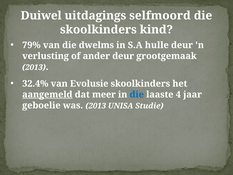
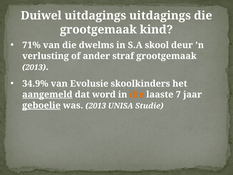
uitdagings selfmoord: selfmoord -> uitdagings (160, 16)
skoolkinders: skoolkinders -> grootgemaak (98, 30)
79%: 79% -> 71% (31, 45)
hulle: hulle -> skool (157, 45)
ander deur: deur -> straf (123, 56)
32.4%: 32.4% -> 34.9% (35, 84)
meer: meer -> word (104, 94)
die colour: blue -> orange (137, 94)
4: 4 -> 7 (178, 94)
geboelie underline: none -> present (41, 105)
